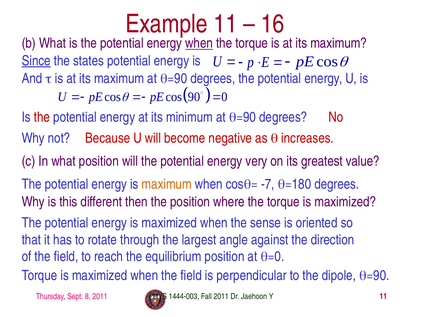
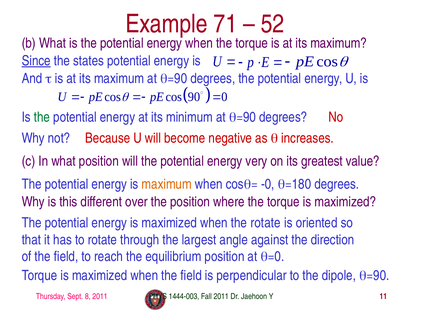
Example 11: 11 -> 71 (225, 24)
16: 16 -> 52 (273, 24)
when underline: present -> none (199, 43)
the colour: red -> green (42, 117)
-7: -7 -> -0 (268, 184)
then: then -> over (136, 202)
the sense: sense -> rotate (266, 223)
